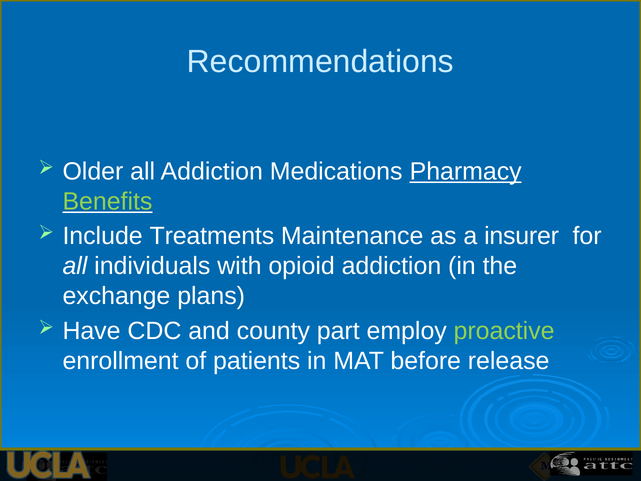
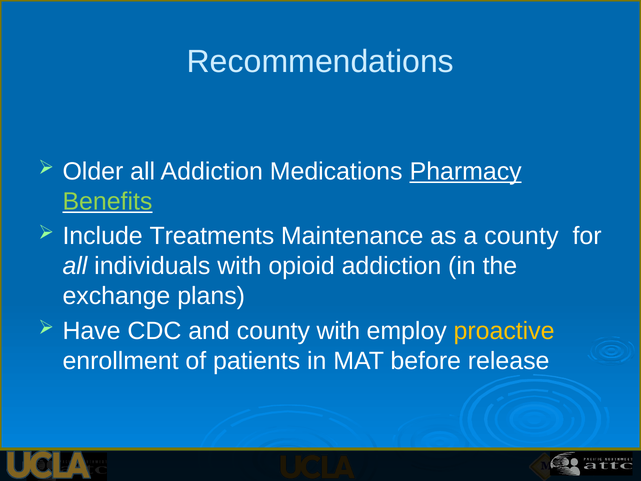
a insurer: insurer -> county (521, 236)
county part: part -> with (338, 331)
proactive colour: light green -> yellow (504, 331)
